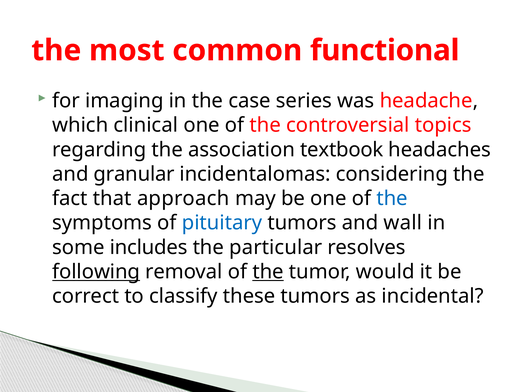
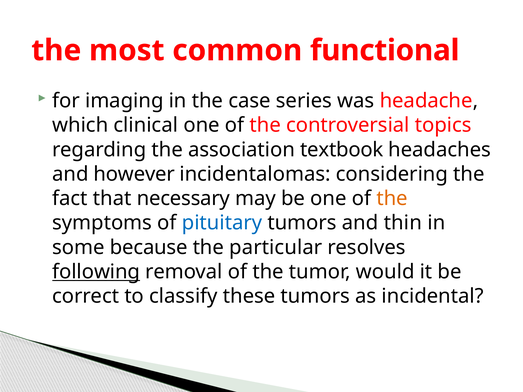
granular: granular -> however (134, 174)
approach: approach -> necessary (183, 199)
the colour: blue -> orange (392, 199)
wall: wall -> thin (403, 223)
includes: includes -> because (149, 247)
the underline: present -> none (268, 272)
